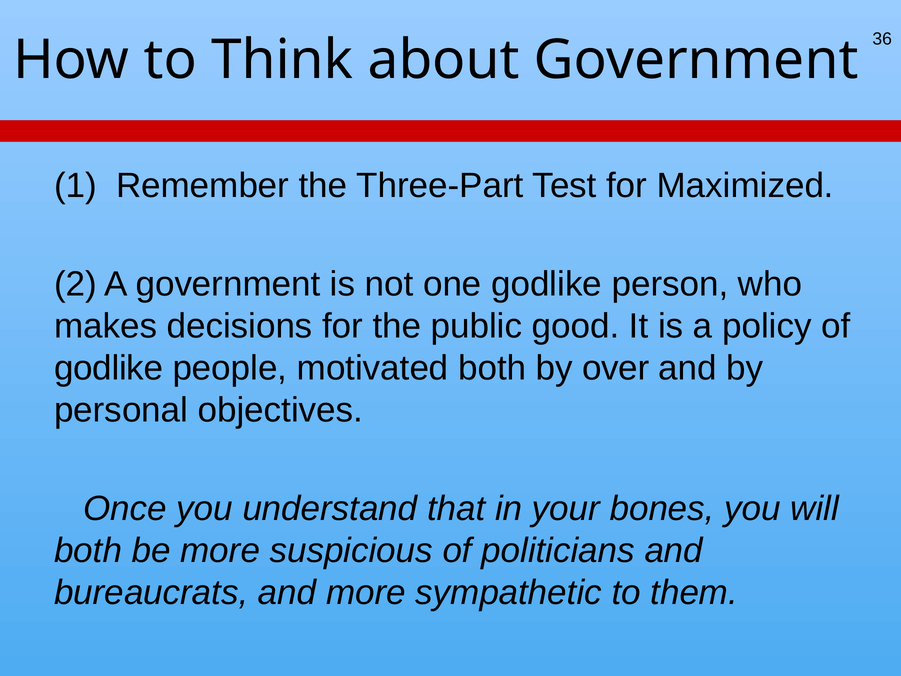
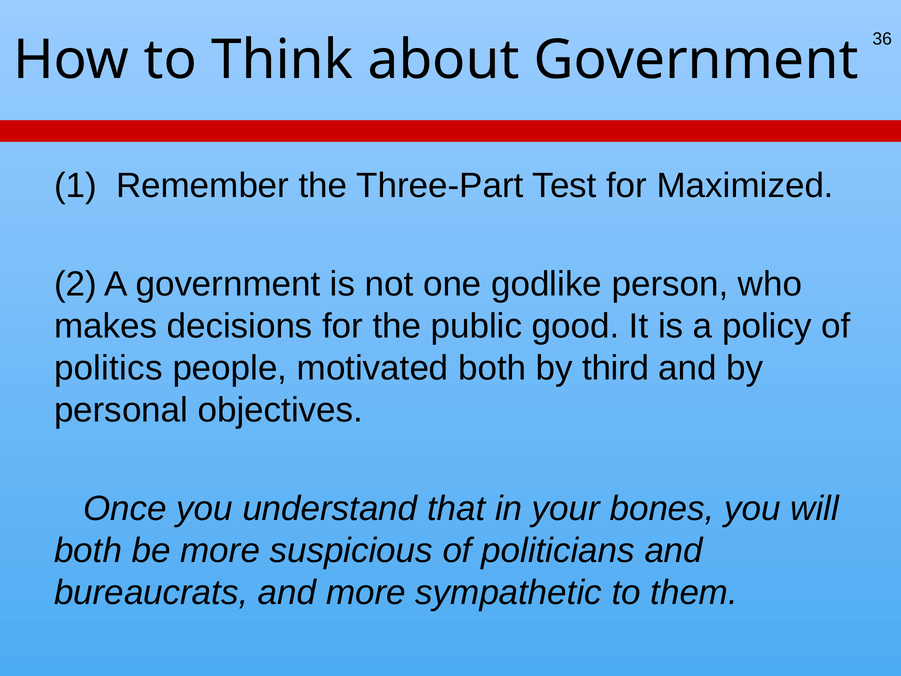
godlike: godlike -> politics (108, 368)
over: over -> third (616, 368)
